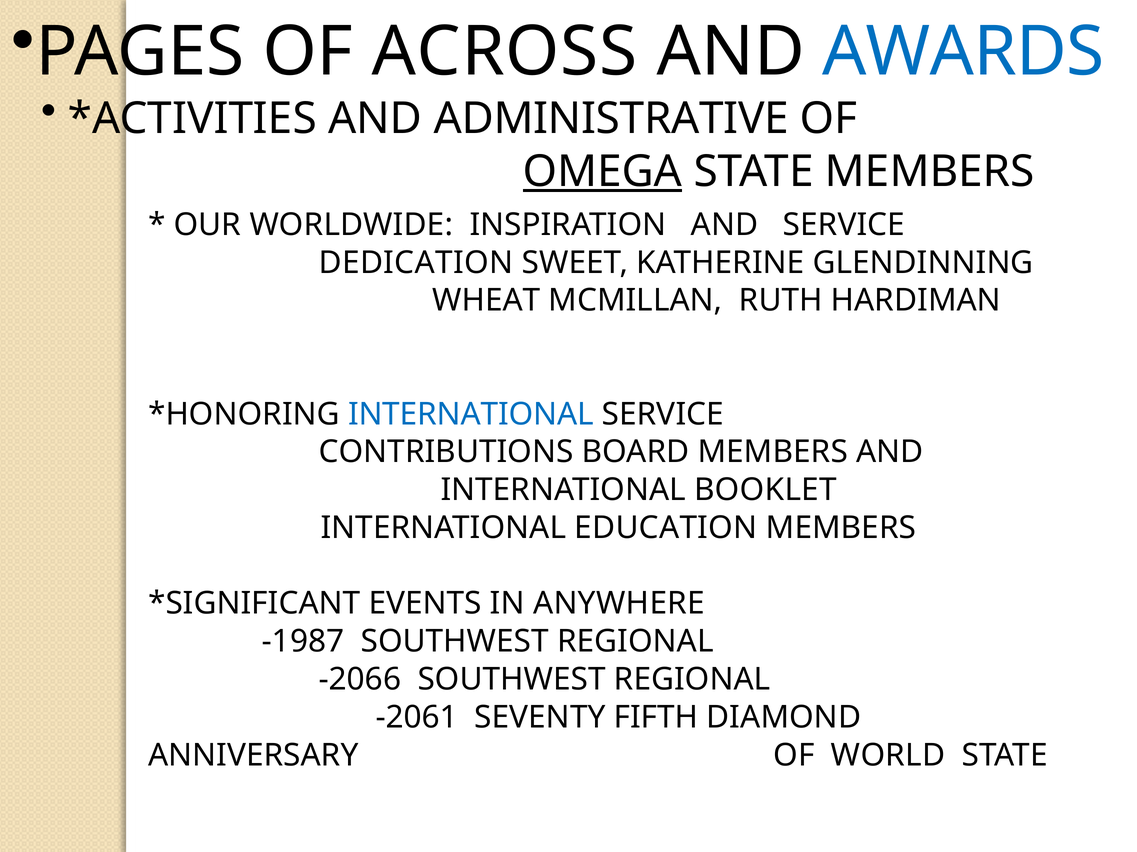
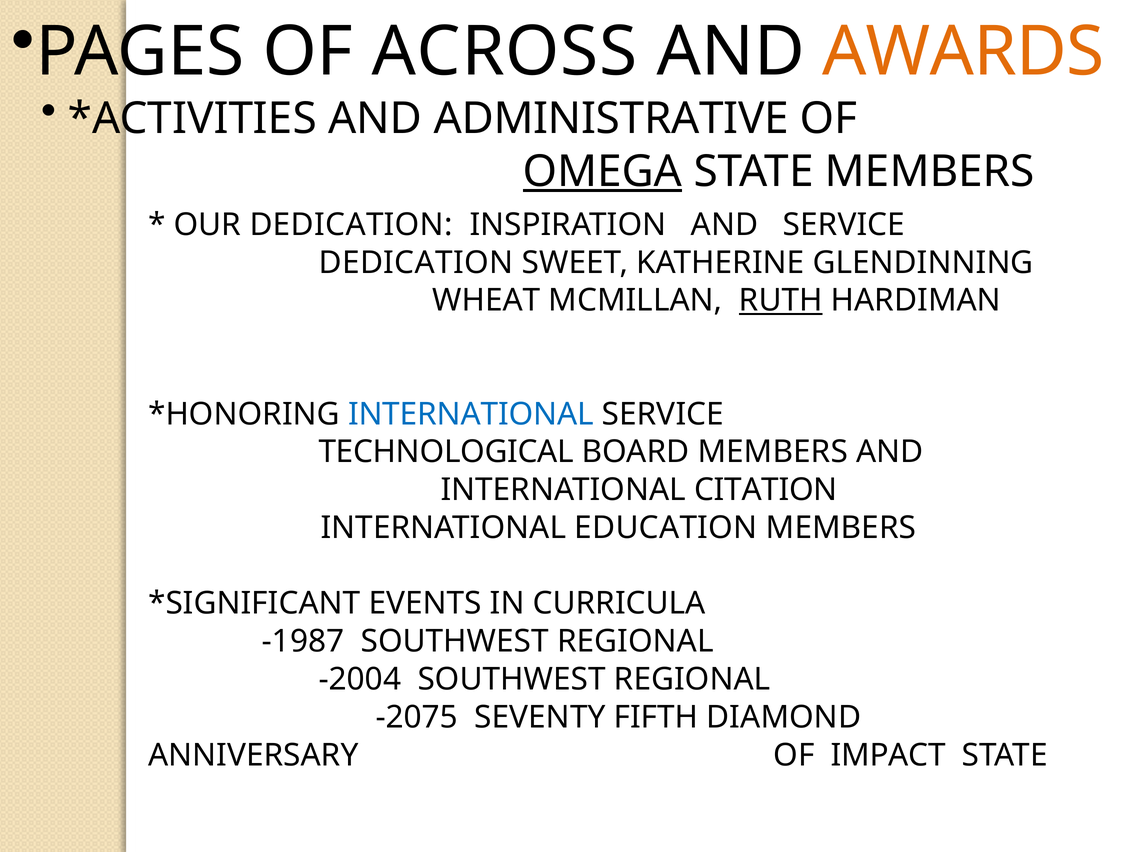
AWARDS colour: blue -> orange (963, 52)
OUR WORLDWIDE: WORLDWIDE -> DEDICATION (351, 225)
RUTH underline: none -> present (781, 301)
CONTRIBUTIONS: CONTRIBUTIONS -> TECHNOLOGICAL (446, 452)
BOOKLET: BOOKLET -> CITATION (766, 490)
ANYWHERE: ANYWHERE -> CURRICULA (619, 604)
-2066: -2066 -> -2004 (360, 680)
-2061: -2061 -> -2075 (417, 718)
WORLD: WORLD -> IMPACT (888, 756)
